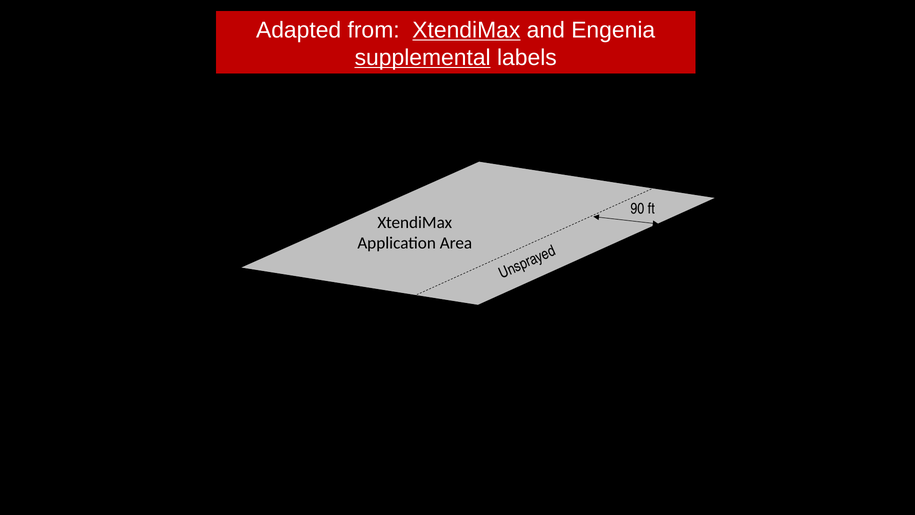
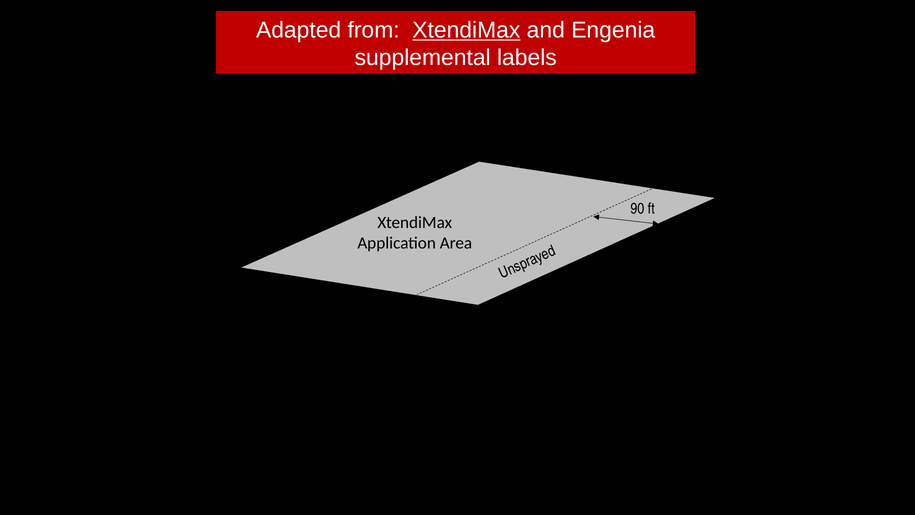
supplemental underline: present -> none (423, 58)
